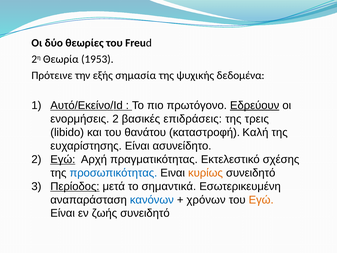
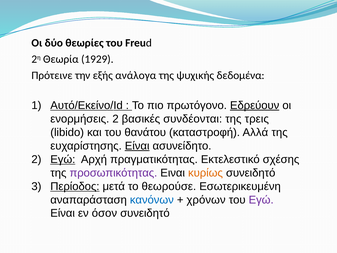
1953: 1953 -> 1929 (97, 59)
σημασία: σημασία -> ανάλογα (136, 75)
επιδράσεις: επιδράσεις -> συνδέονται (193, 119)
Καλή: Καλή -> Αλλά (255, 132)
Είναι underline: none -> present (137, 146)
προσωπικότητας colour: blue -> purple (113, 173)
σημαντικά: σημαντικά -> θεωρούσε (169, 186)
Εγώ colour: orange -> purple (261, 200)
ζωής: ζωής -> όσον (104, 213)
